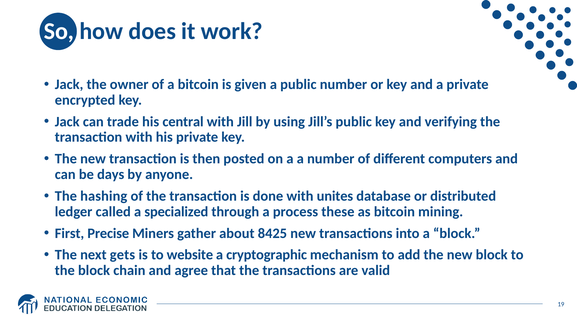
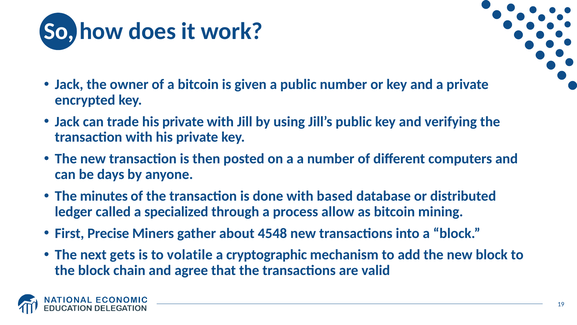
trade his central: central -> private (183, 121)
hashing: hashing -> minutes (104, 196)
unites: unites -> based (335, 196)
these: these -> allow (338, 211)
8425: 8425 -> 4548 (272, 233)
website: website -> volatile (190, 255)
